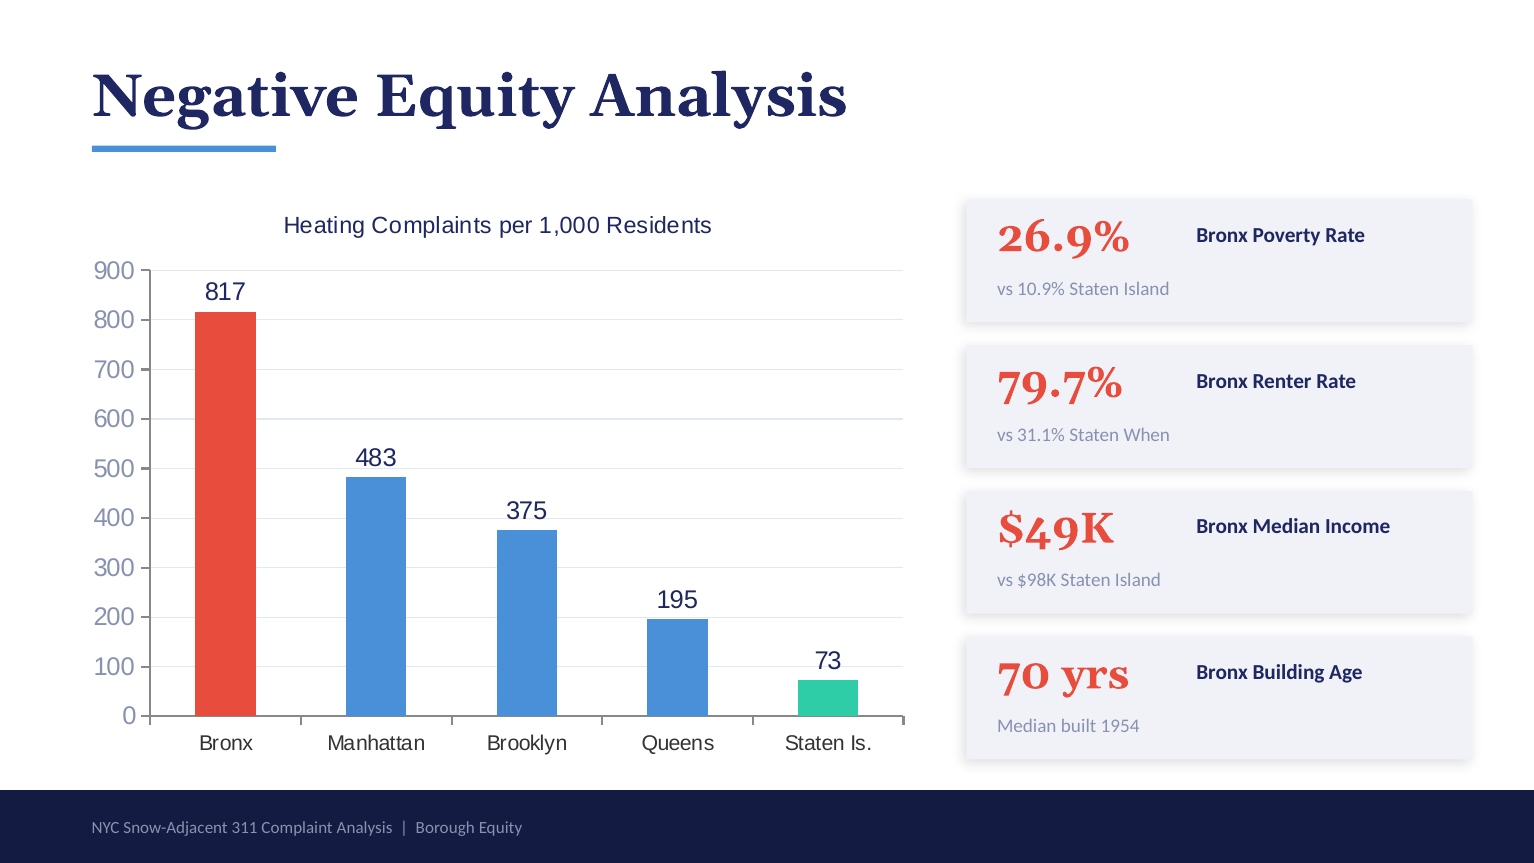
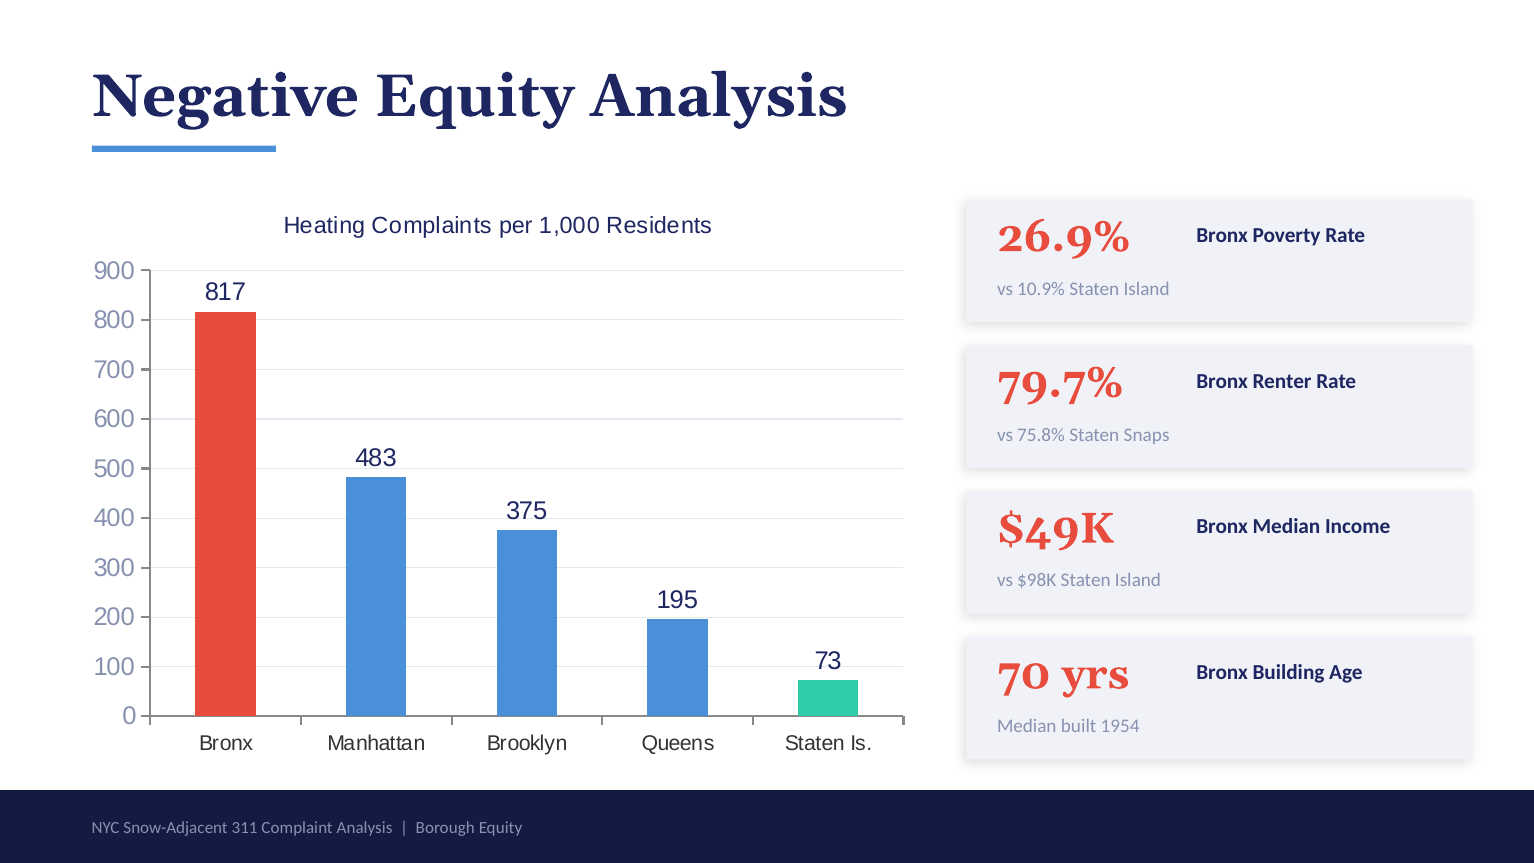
31.1%: 31.1% -> 75.8% (1041, 435)
When: When -> Snaps (1147, 435)
